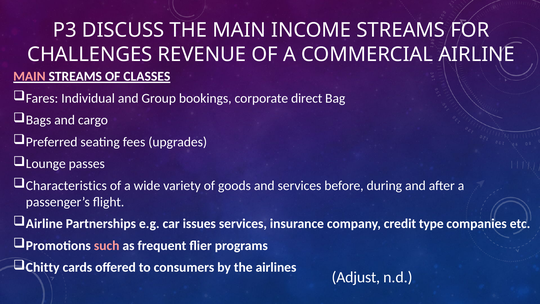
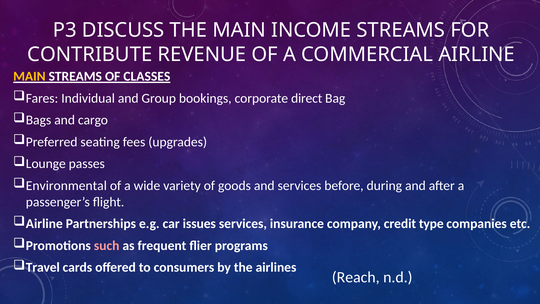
CHALLENGES: CHALLENGES -> CONTRIBUTE (90, 54)
MAIN colour: pink -> yellow (29, 76)
Characteristics: Characteristics -> Environmental (66, 186)
Chitty: Chitty -> Travel (43, 267)
Adjust: Adjust -> Reach (356, 277)
